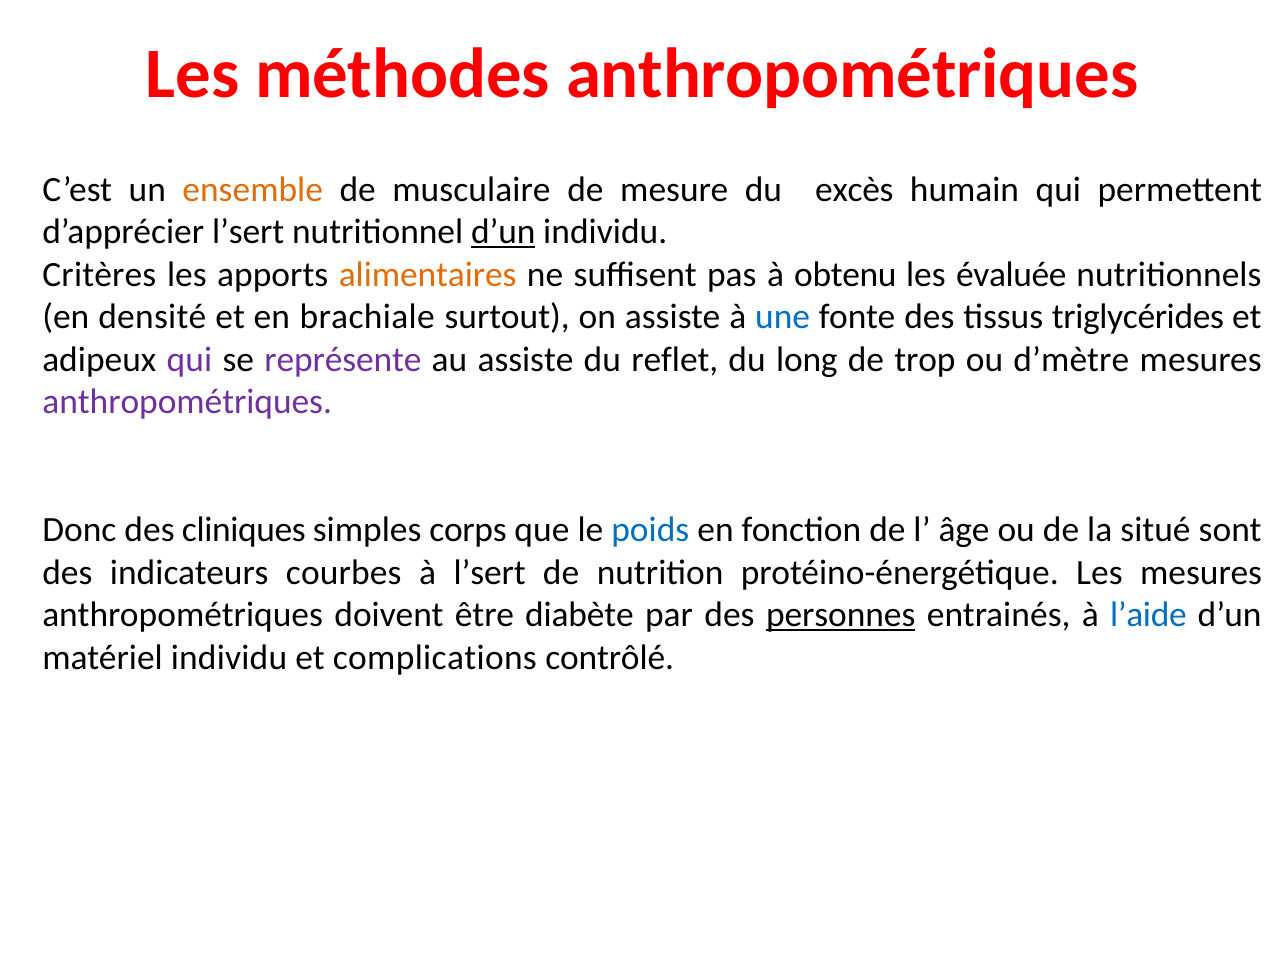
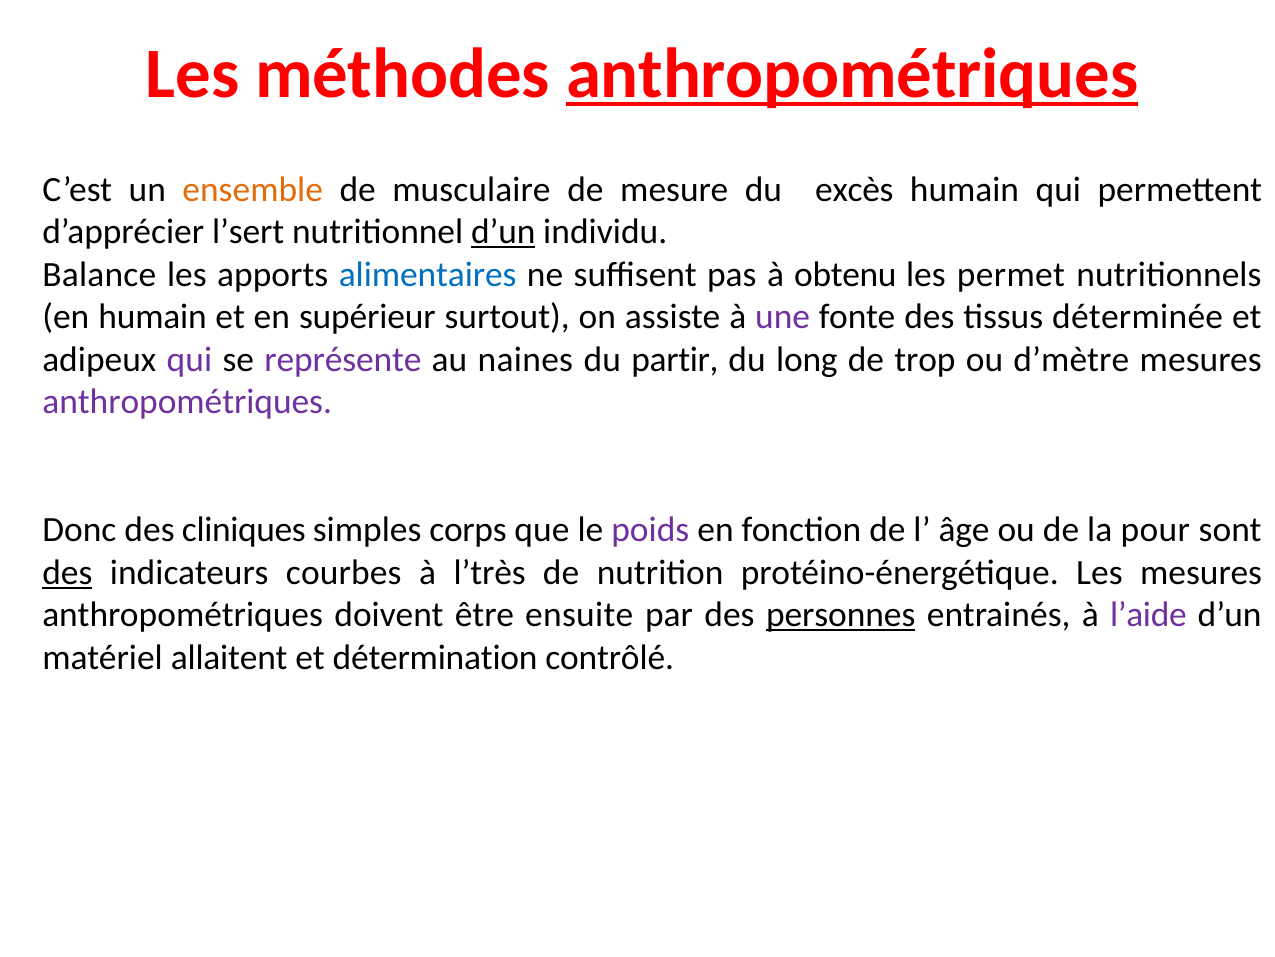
anthropométriques underline: none -> present (852, 74)
Critères: Critères -> Balance (99, 274)
alimentaires colour: orange -> blue (428, 274)
évaluée: évaluée -> permet (1011, 274)
en densité: densité -> humain (153, 317)
brachiale: brachiale -> supérieur (367, 317)
une colour: blue -> purple (783, 317)
triglycérides: triglycérides -> déterminée (1138, 317)
au assiste: assiste -> naines (525, 359)
reflet: reflet -> partir (675, 359)
poids colour: blue -> purple (650, 529)
situé: situé -> pour (1155, 529)
des underline: none -> present (67, 572)
à l’sert: l’sert -> l’très (490, 572)
diabète: diabète -> ensuite (579, 615)
l’aide colour: blue -> purple (1148, 615)
matériel individu: individu -> allaitent (229, 657)
complications: complications -> détermination (435, 657)
